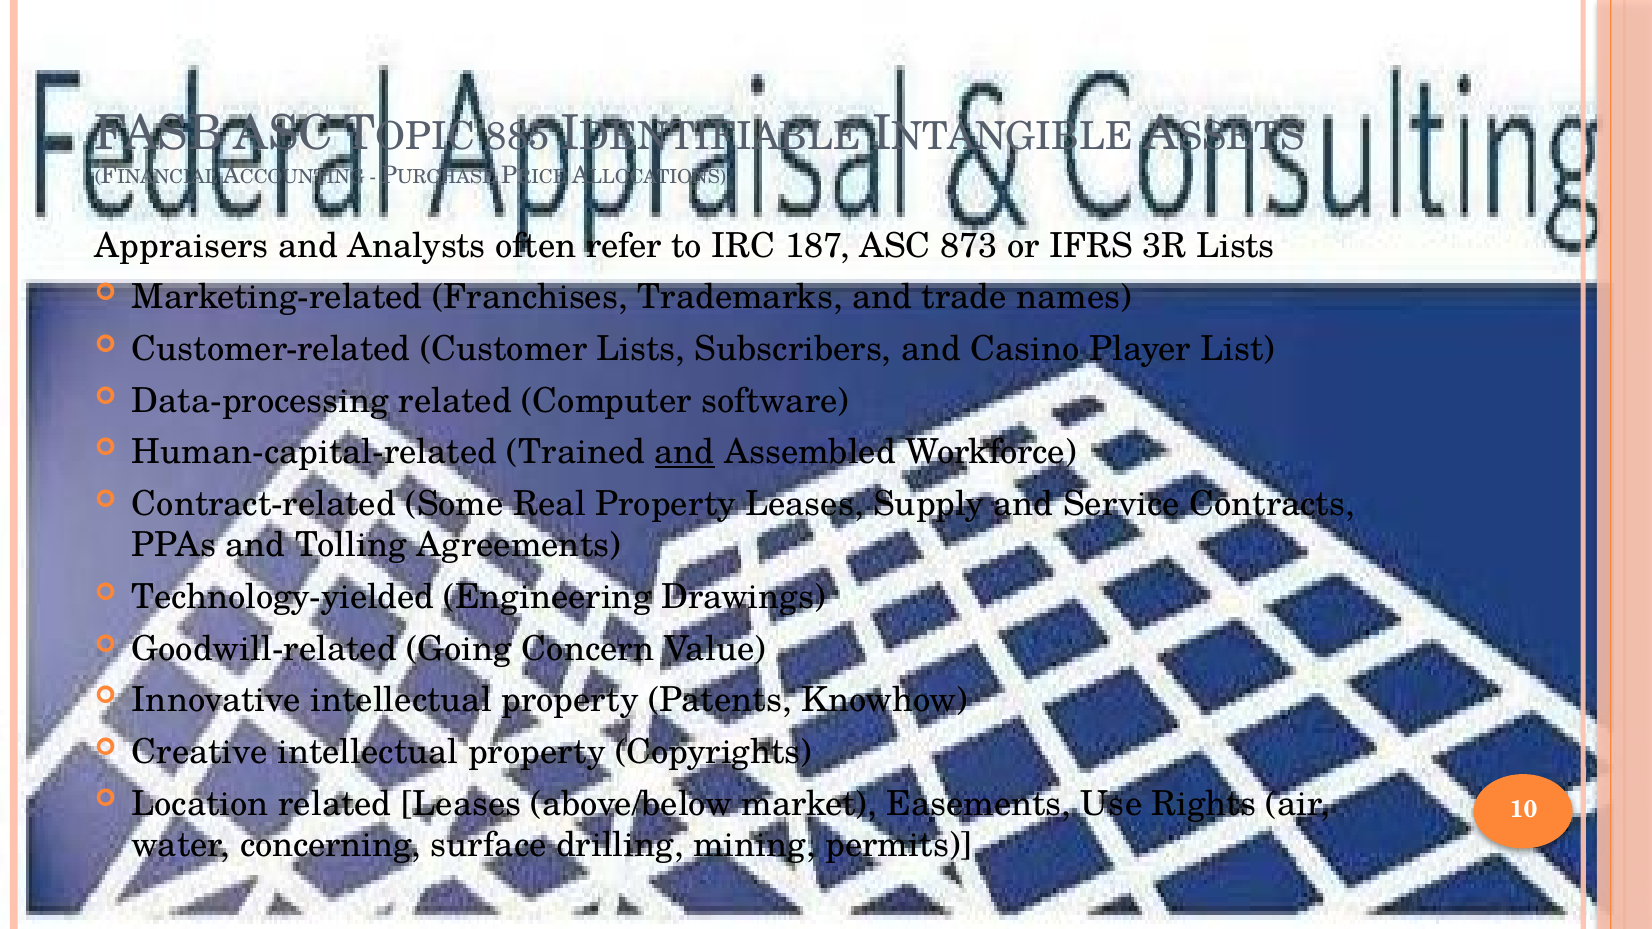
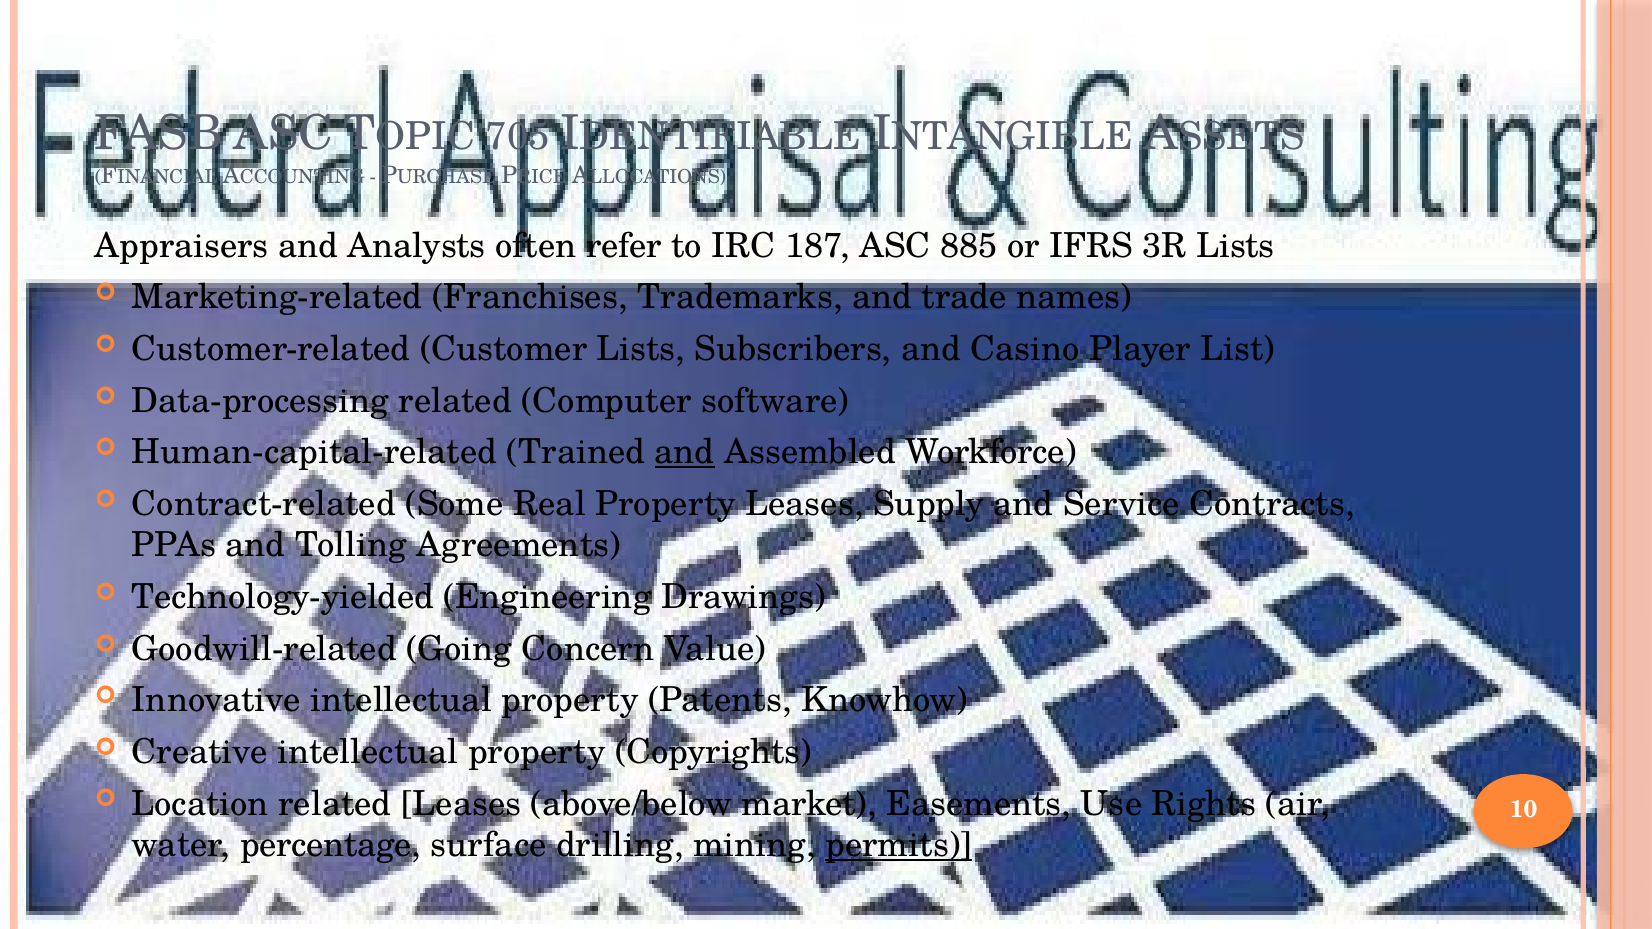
885: 885 -> 705 (518, 137)
873: 873 -> 885 (969, 246)
concerning: concerning -> percentage (331, 845)
permits underline: none -> present (899, 845)
